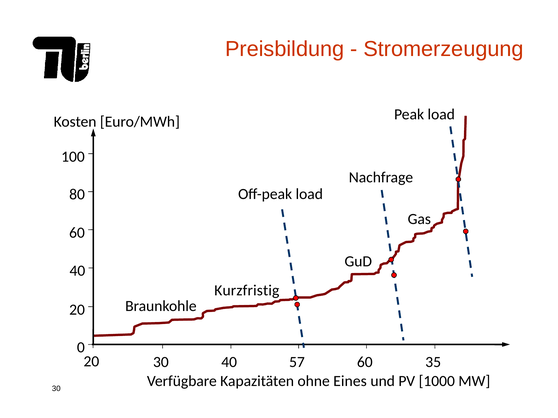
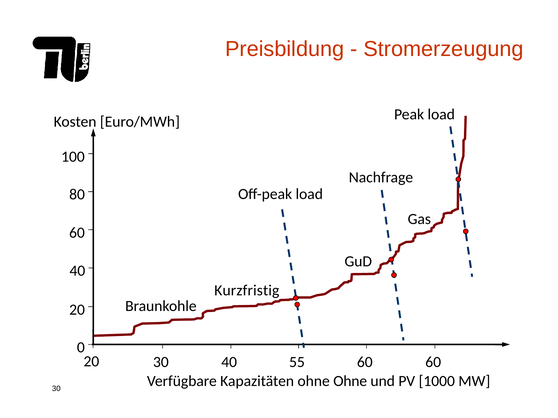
57: 57 -> 55 (297, 362)
60 35: 35 -> 60 (433, 362)
ohne Eines: Eines -> Ohne (350, 382)
